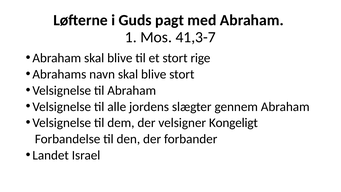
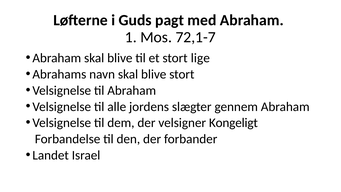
41,3-7: 41,3-7 -> 72,1-7 (196, 37)
rige: rige -> lige (200, 58)
